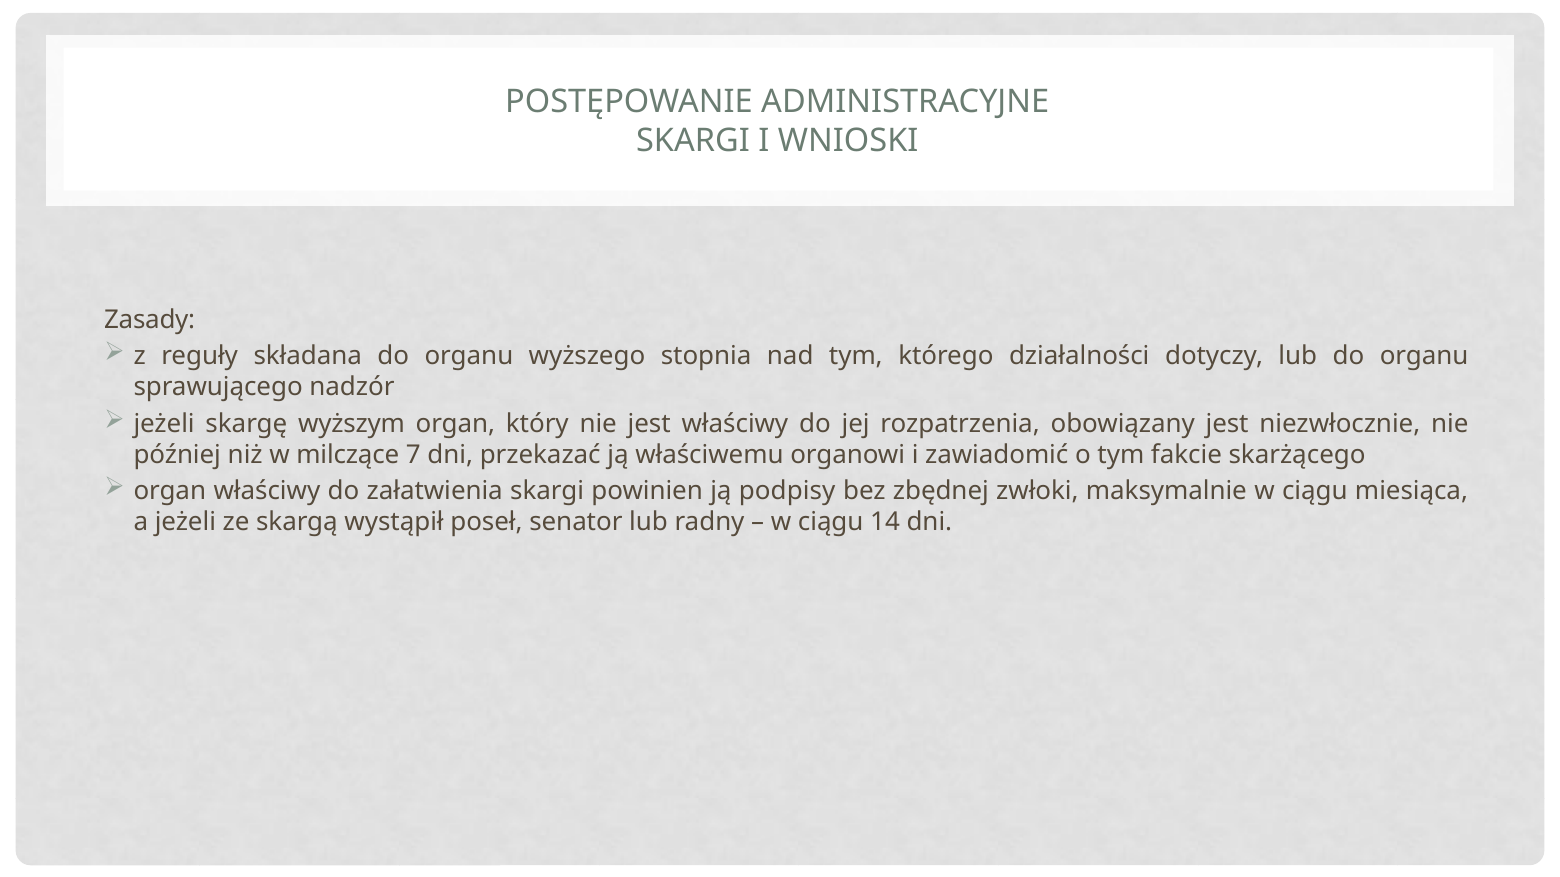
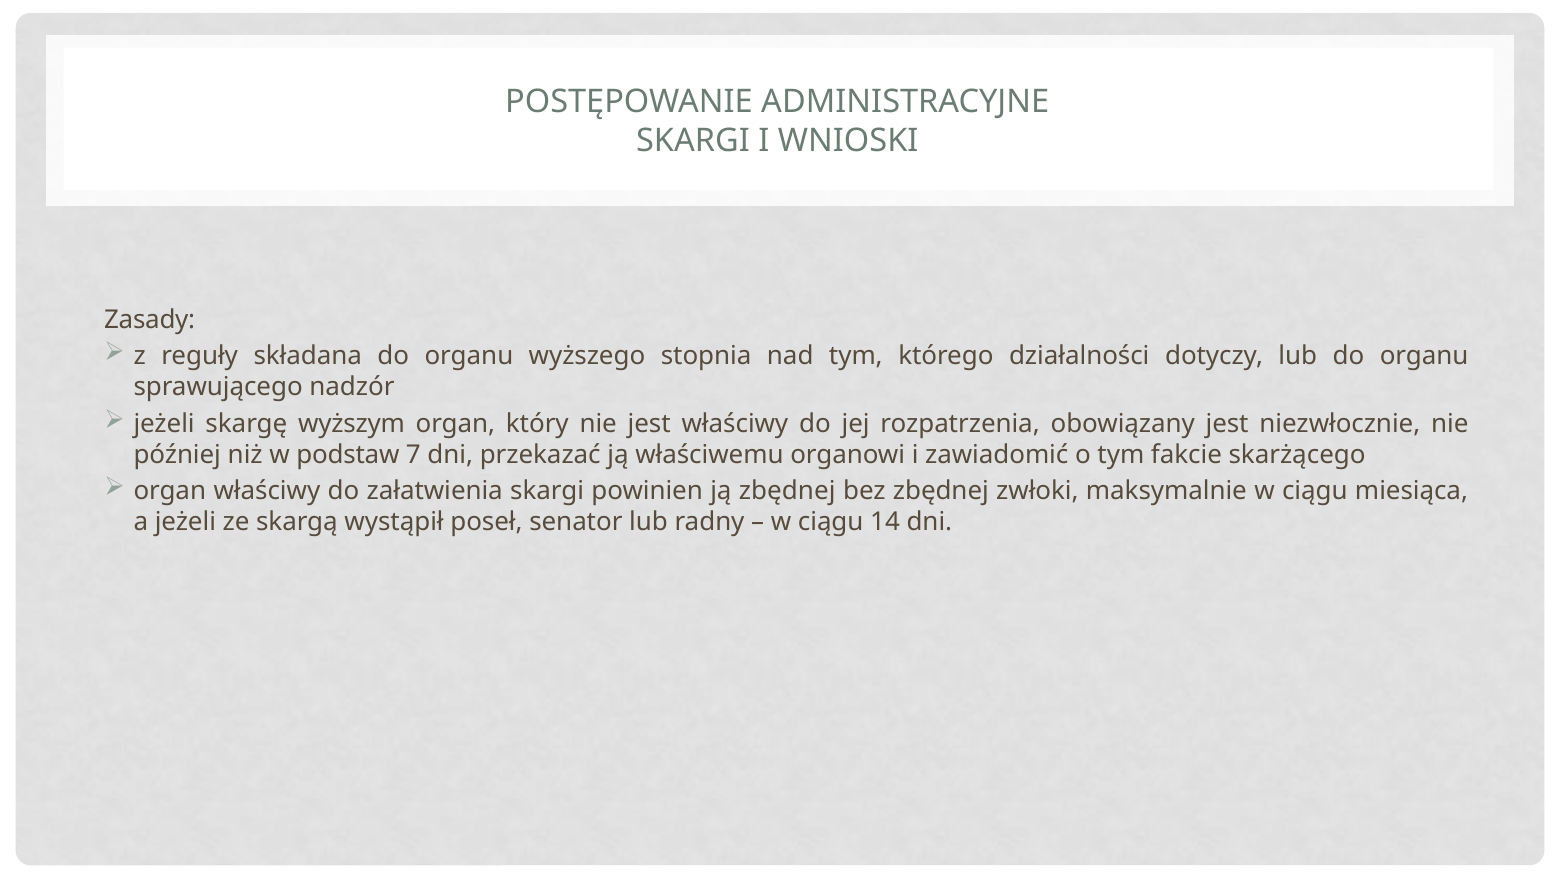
milczące: milczące -> podstaw (348, 455)
ją podpisy: podpisy -> zbędnej (787, 491)
